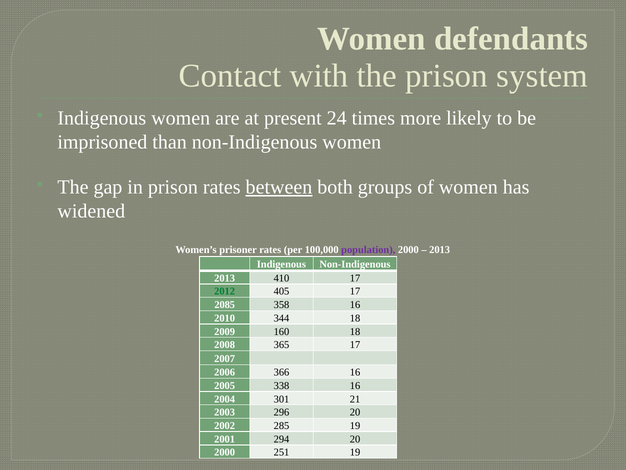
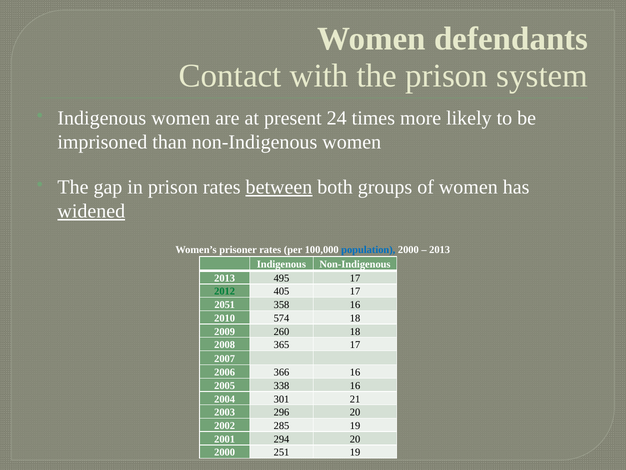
widened underline: none -> present (91, 211)
population colour: purple -> blue (368, 249)
410: 410 -> 495 (281, 278)
2085: 2085 -> 2051 (225, 305)
344: 344 -> 574 (281, 318)
160: 160 -> 260 (281, 331)
